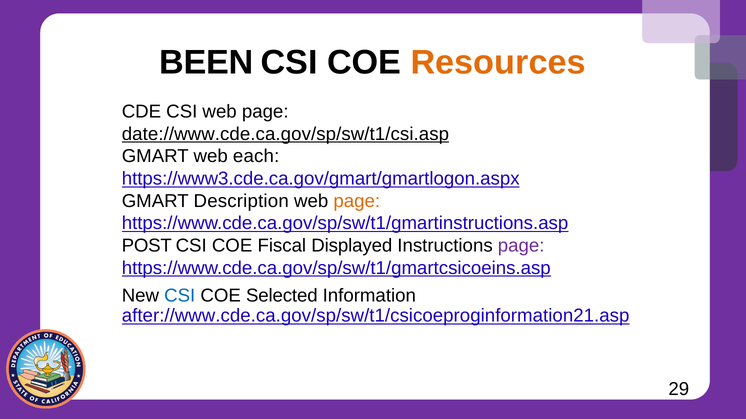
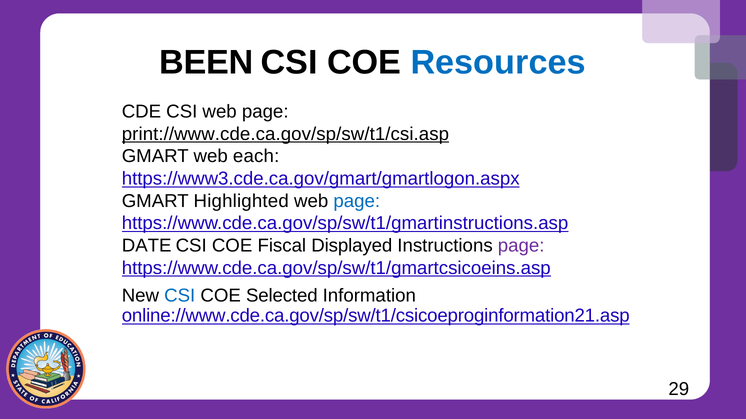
Resources colour: orange -> blue (498, 63)
date://www.cde.ca.gov/sp/sw/t1/csi.asp: date://www.cde.ca.gov/sp/sw/t1/csi.asp -> print://www.cde.ca.gov/sp/sw/t1/csi.asp (285, 134)
Description: Description -> Highlighted (241, 201)
page colour: orange -> blue (357, 201)
POST: POST -> DATE (147, 246)
after://www.cde.ca.gov/sp/sw/t1/csicoeproginformation21.asp: after://www.cde.ca.gov/sp/sw/t1/csicoeproginformation21.asp -> online://www.cde.ca.gov/sp/sw/t1/csicoeproginformation21.asp (376, 316)
